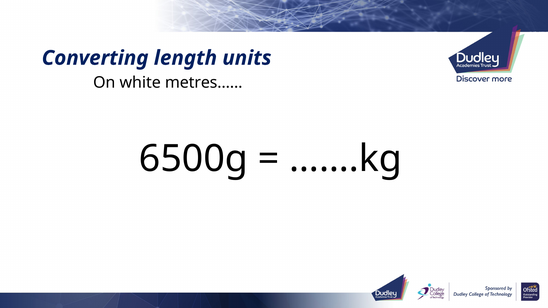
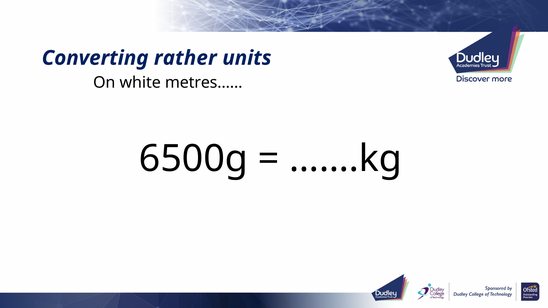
length: length -> rather (185, 58)
